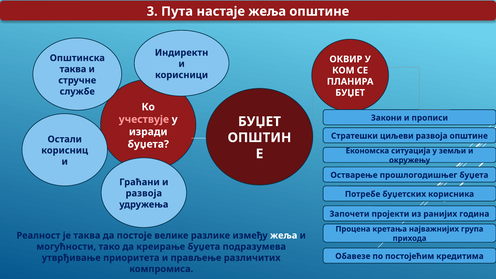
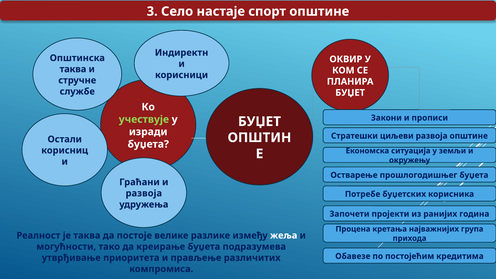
Пута: Пута -> Село (177, 11)
настаје жеља: жеља -> спорт (267, 11)
учествује colour: pink -> light green (144, 119)
